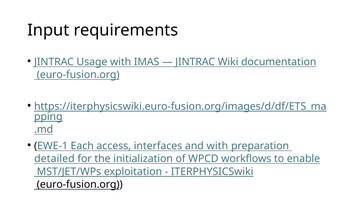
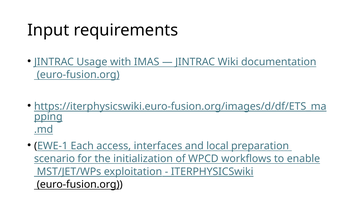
and with: with -> local (217, 146)
detailed: detailed -> scenario (55, 159)
